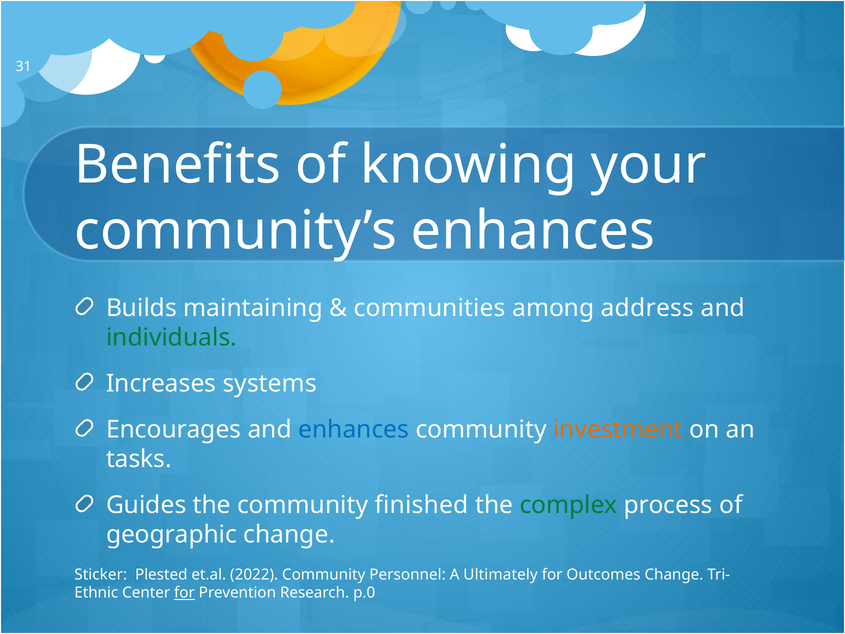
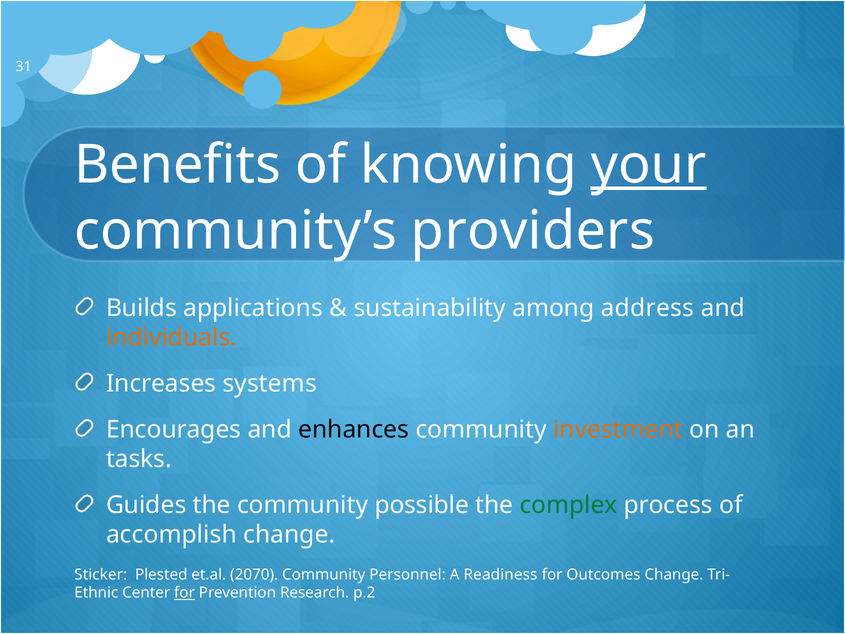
your underline: none -> present (649, 165)
community’s enhances: enhances -> providers (533, 231)
maintaining: maintaining -> applications (253, 308)
communities: communities -> sustainability (430, 308)
individuals colour: green -> orange (171, 337)
enhances colour: blue -> black (354, 429)
finished: finished -> possible (422, 505)
geographic: geographic -> accomplish (171, 535)
2022: 2022 -> 2070 (254, 574)
Ultimately: Ultimately -> Readiness (501, 574)
p.0: p.0 -> p.2 (364, 593)
